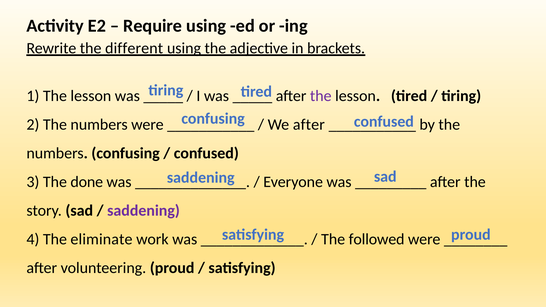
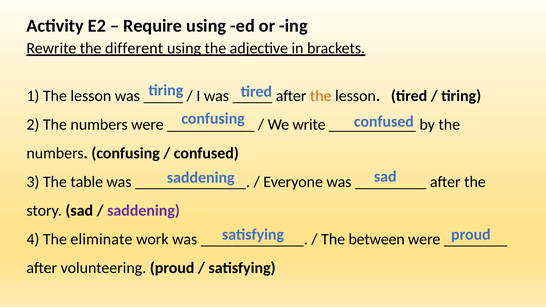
the colour: purple -> orange (321, 96)
We after: after -> write (309, 125)
done: done -> table (87, 182)
followed: followed -> between (377, 239)
